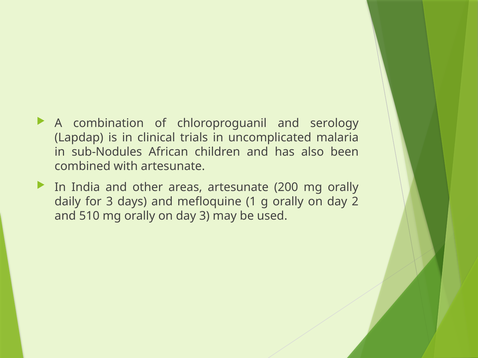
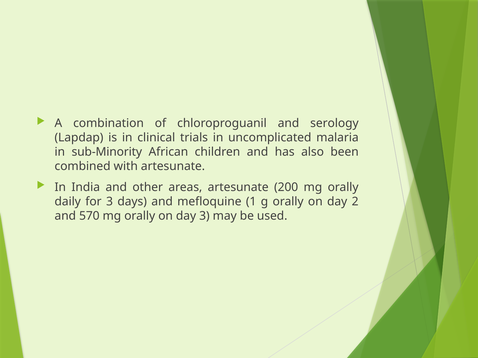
sub-Nodules: sub-Nodules -> sub-Minority (107, 152)
510: 510 -> 570 (89, 216)
